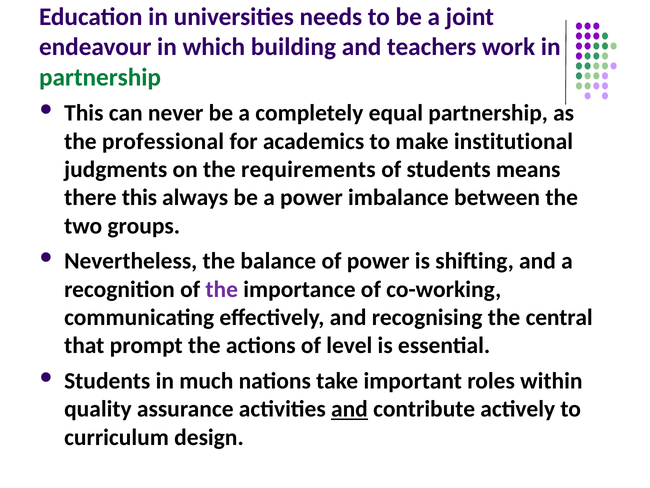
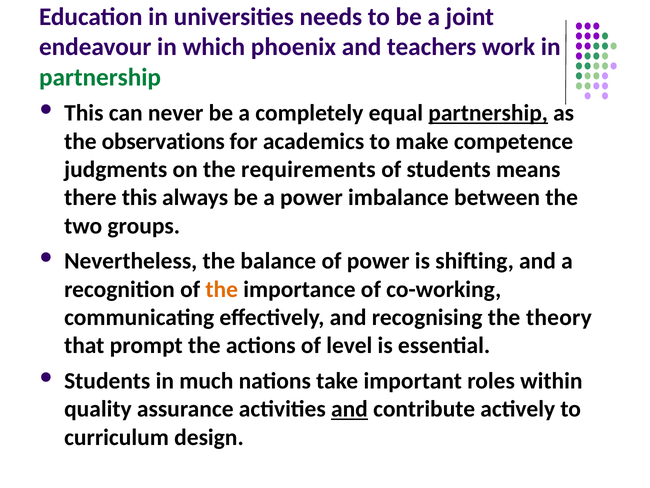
building: building -> phoenix (293, 47)
partnership underline: none -> present (488, 113)
professional: professional -> observations (163, 141)
institutional: institutional -> competence (514, 141)
the colour: purple -> orange (222, 289)
central: central -> theory (559, 317)
